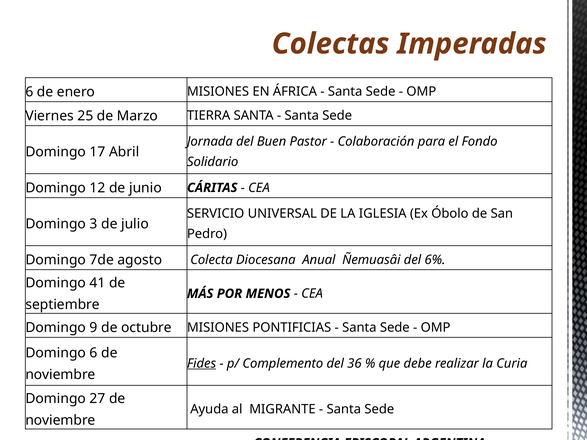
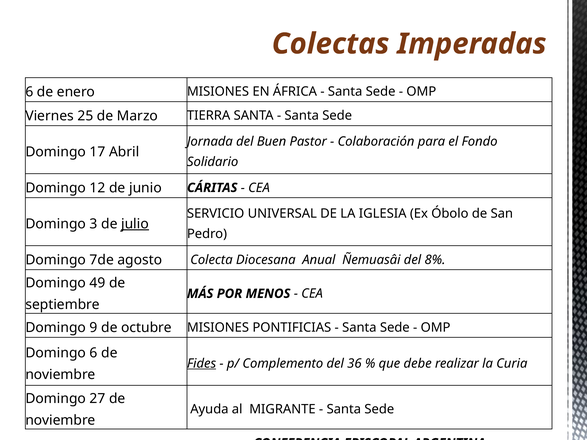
julio underline: none -> present (135, 224)
6%: 6% -> 8% (435, 260)
41: 41 -> 49 (97, 283)
